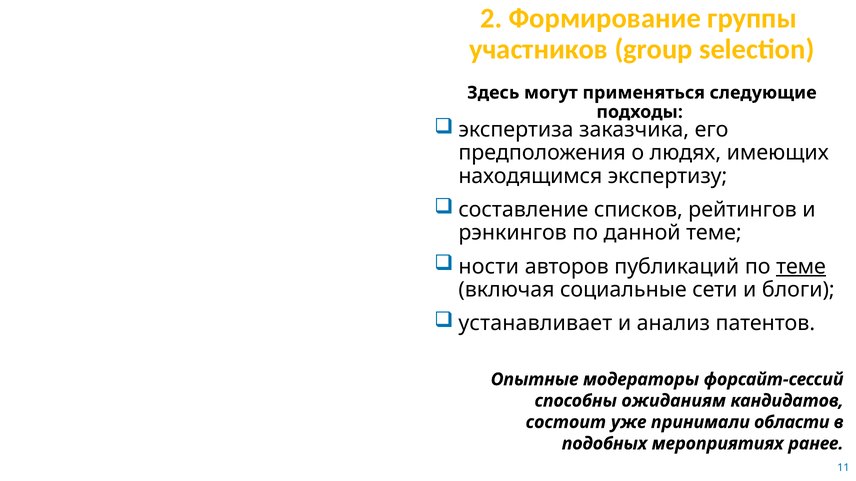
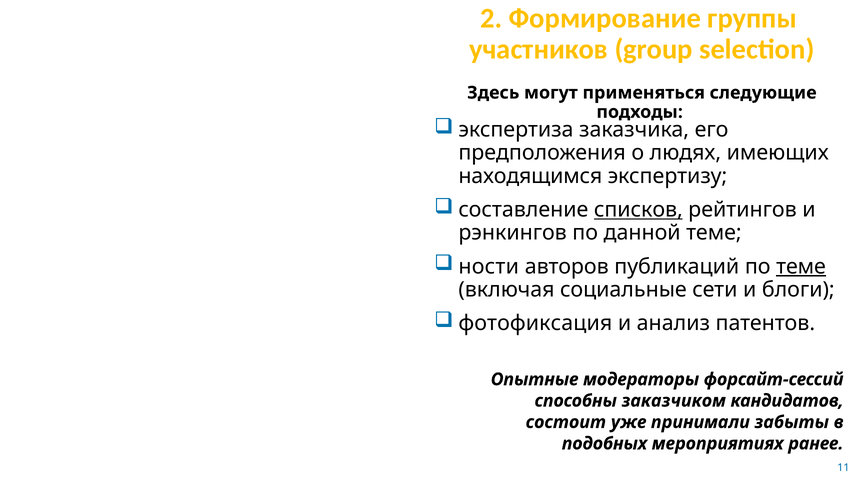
списков underline: none -> present (638, 210)
устанавливает: устанавливает -> фотофиксация (535, 324)
ожиданиям: ожиданиям -> заказчиком (674, 401)
области: области -> забыты (792, 423)
